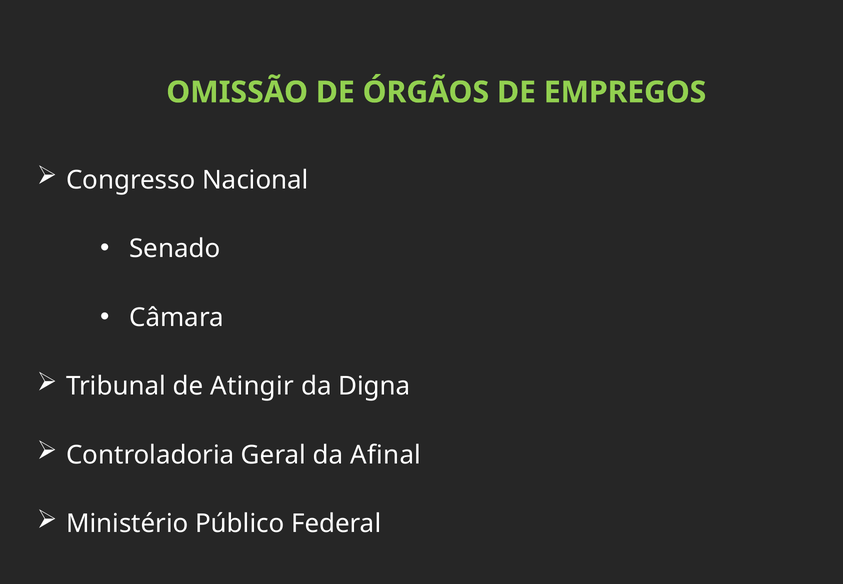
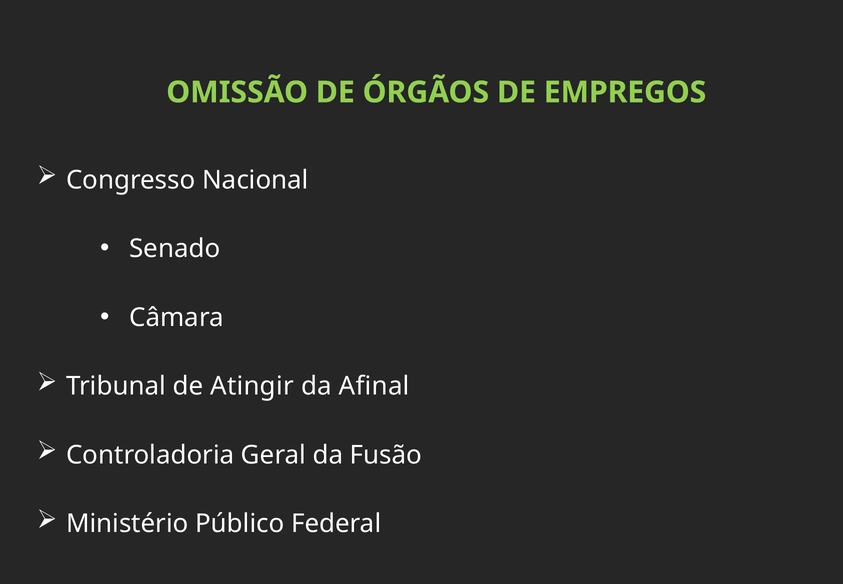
Digna: Digna -> Afinal (374, 386)
Afinal: Afinal -> Fusão (386, 455)
